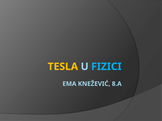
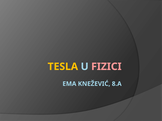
FIZICI colour: light blue -> pink (106, 67)
